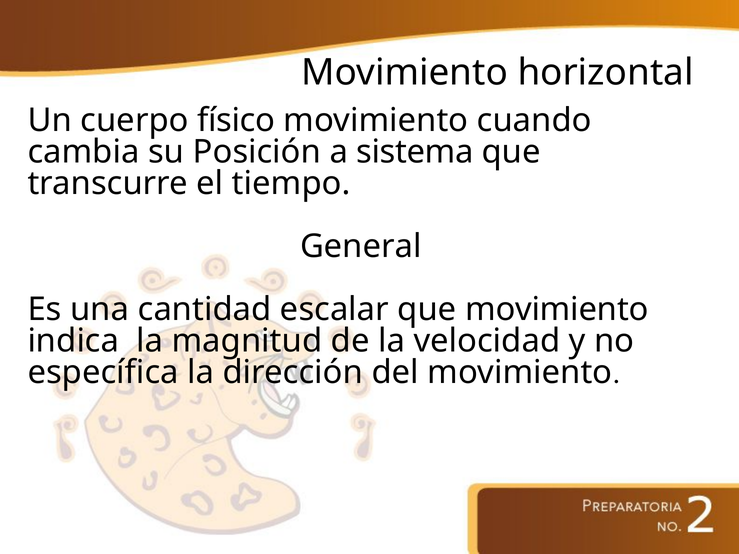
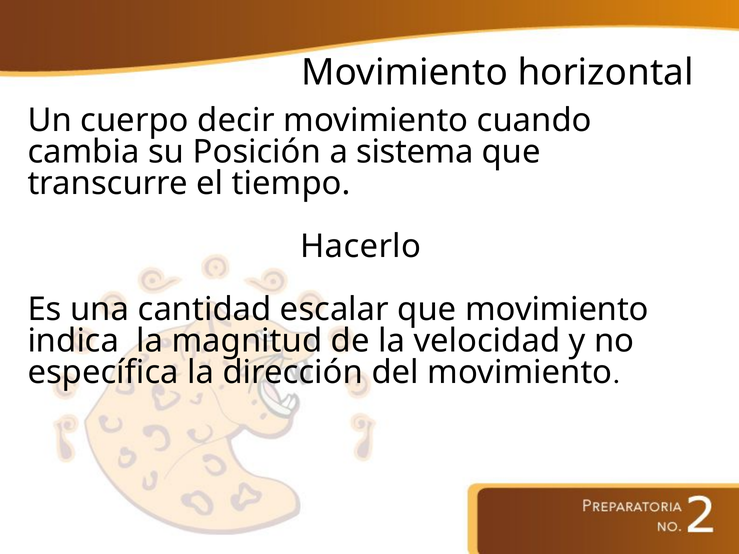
físico: físico -> decir (236, 121)
General: General -> Hacerlo (361, 247)
